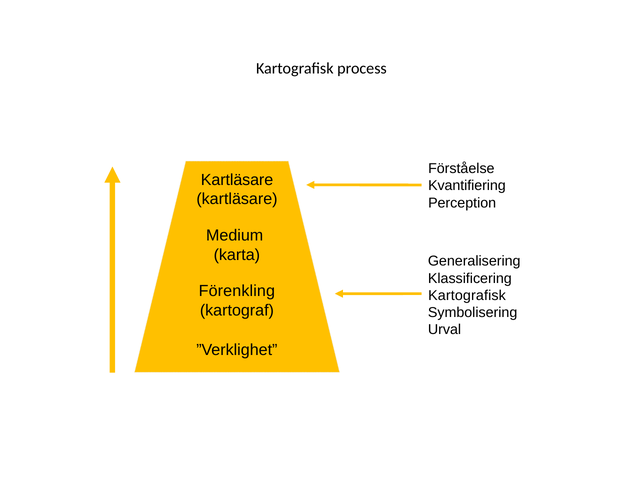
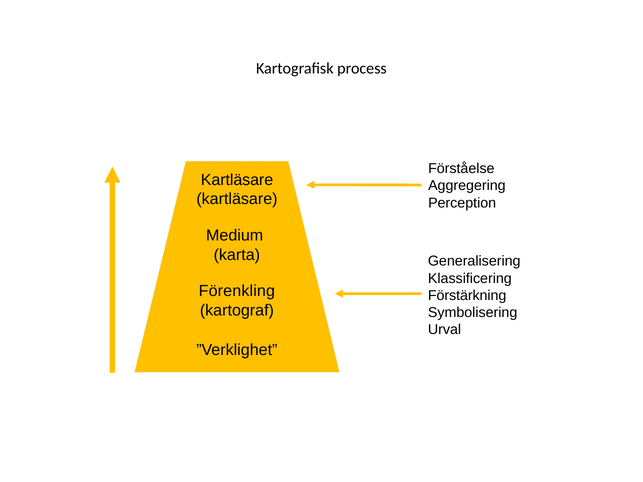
Kvantifiering: Kvantifiering -> Aggregering (467, 186)
Kartografisk: Kartografisk -> Förstärkning (467, 296)
